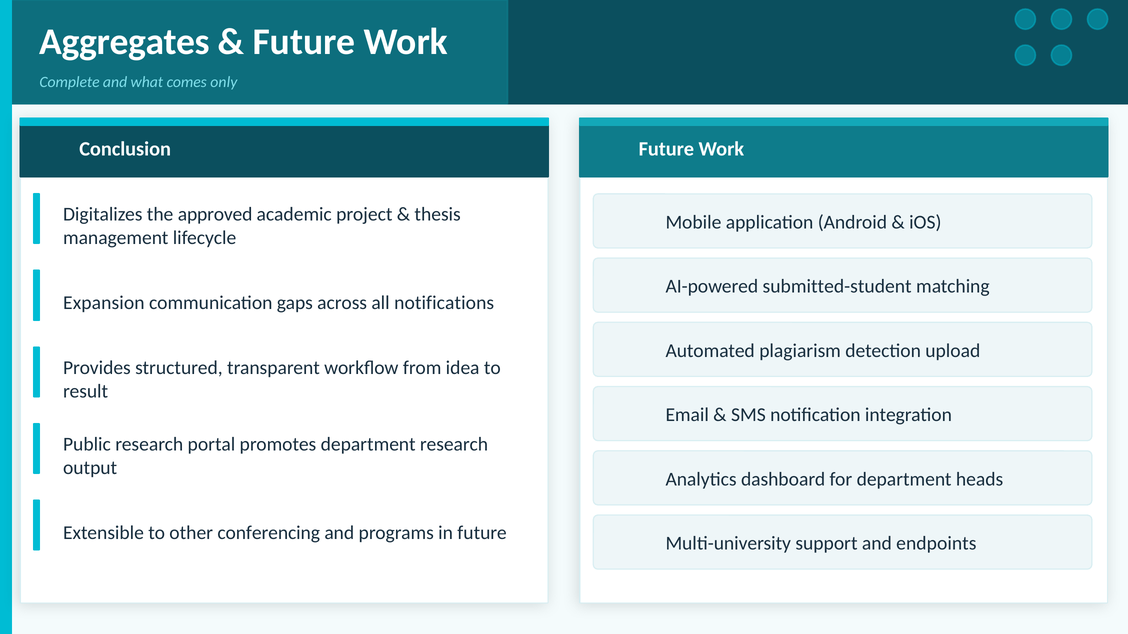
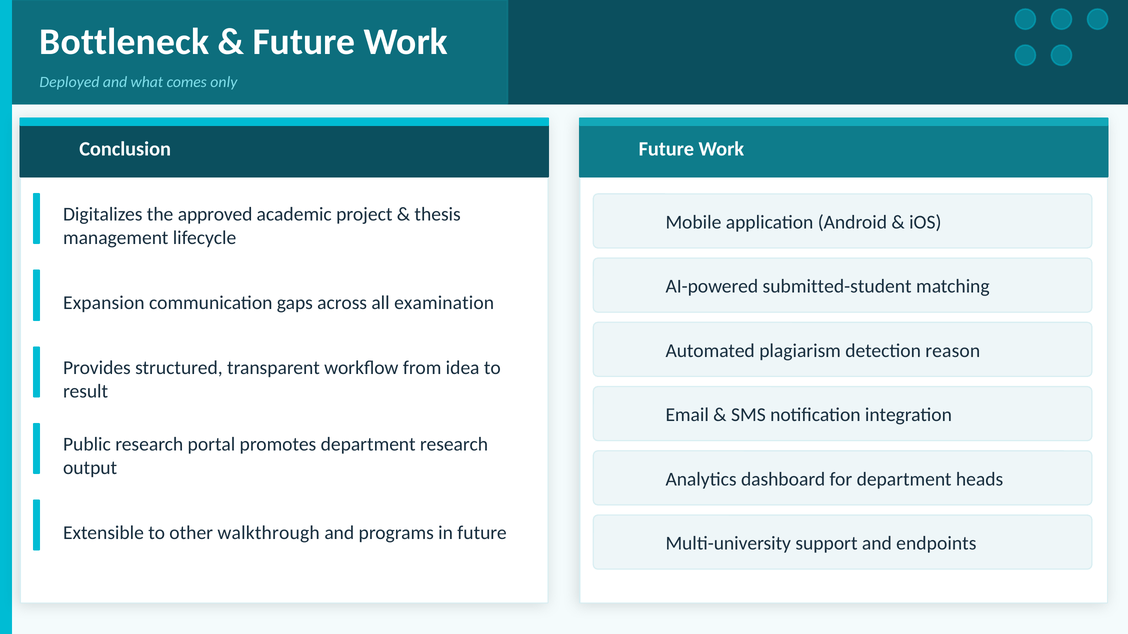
Aggregates: Aggregates -> Bottleneck (124, 42)
Complete: Complete -> Deployed (69, 82)
notifications: notifications -> examination (444, 303)
upload: upload -> reason (953, 351)
conferencing: conferencing -> walkthrough (269, 533)
